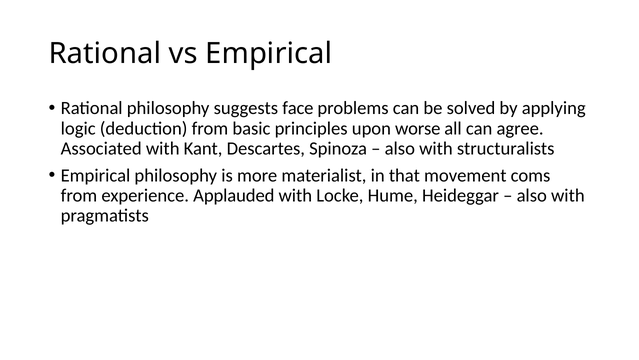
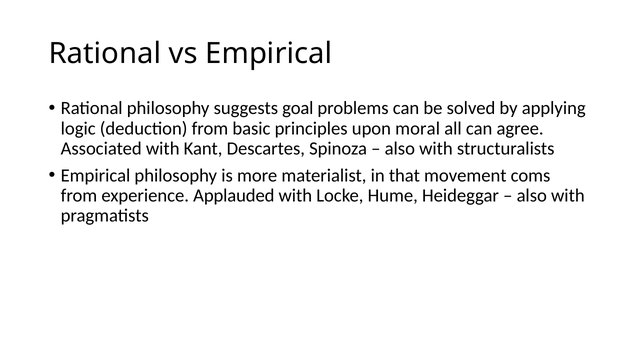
face: face -> goal (298, 108)
worse: worse -> moral (418, 128)
